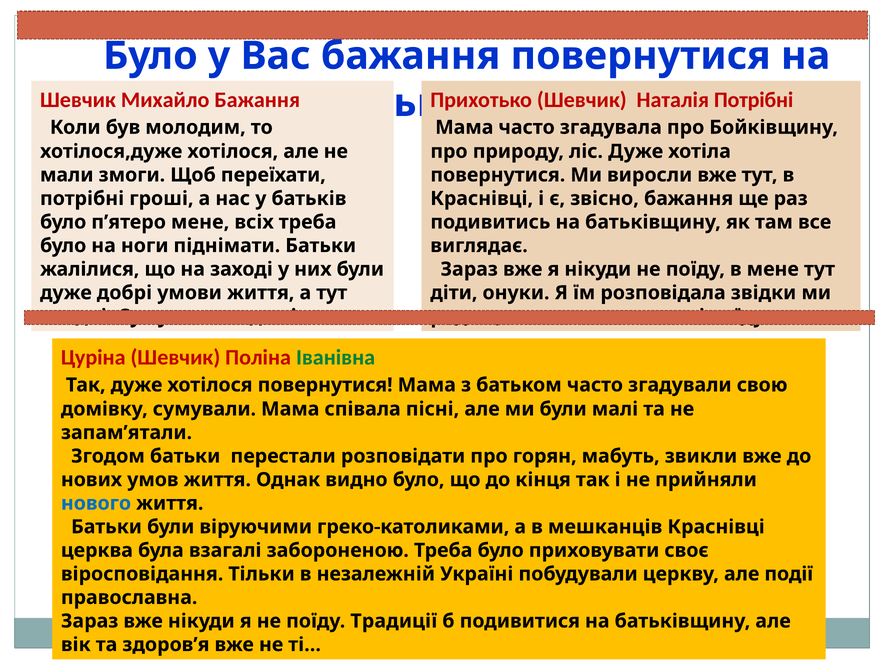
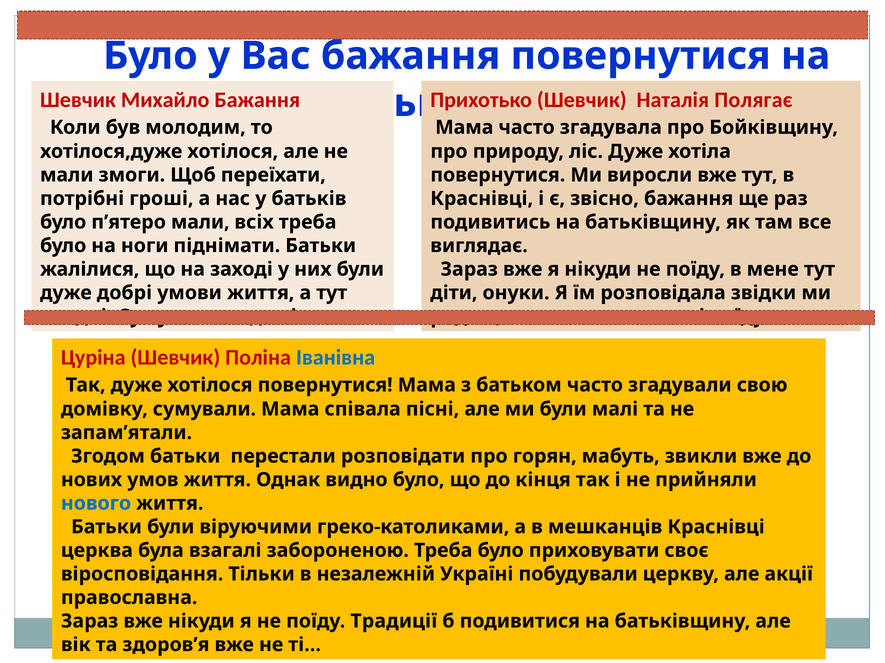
Наталія Потрібні: Потрібні -> Полягає (753, 100)
п’ятеро мене: мене -> мали (200, 222)
Іванівна colour: green -> blue (336, 358)
події: події -> акції (789, 575)
